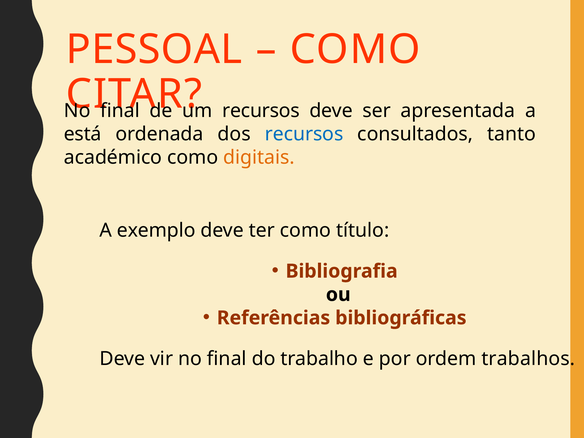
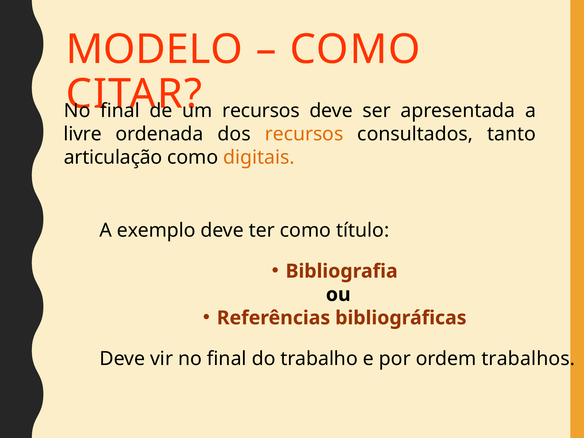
PESSOAL: PESSOAL -> MODELO (154, 49)
está: está -> livre (83, 134)
recursos colour: blue -> orange (304, 134)
académico: académico -> articulação (113, 157)
